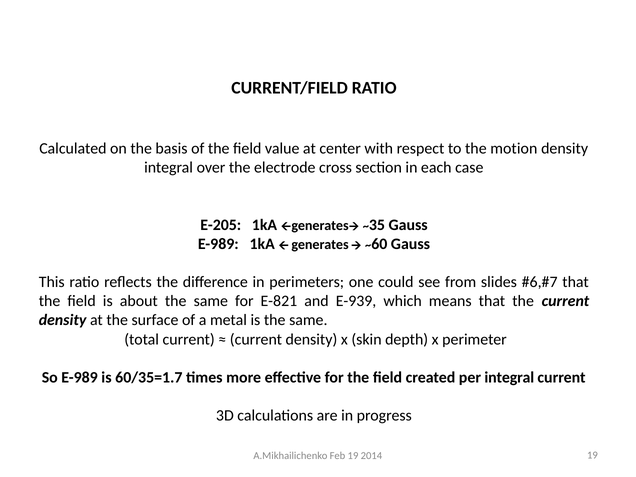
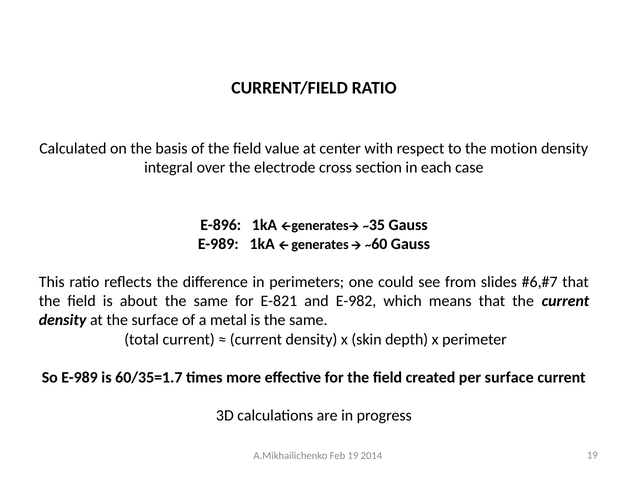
E-205: E-205 -> E-896 (221, 225)
E-939: E-939 -> E-982 (356, 301)
per integral: integral -> surface (509, 377)
